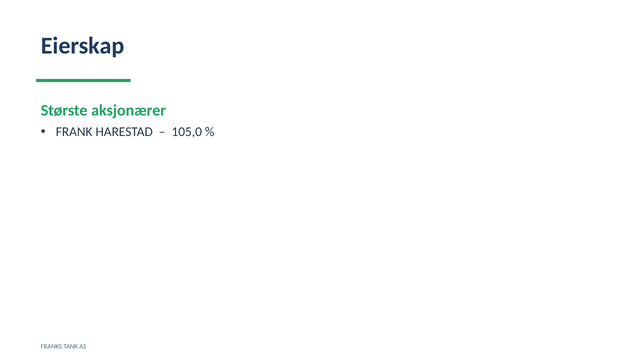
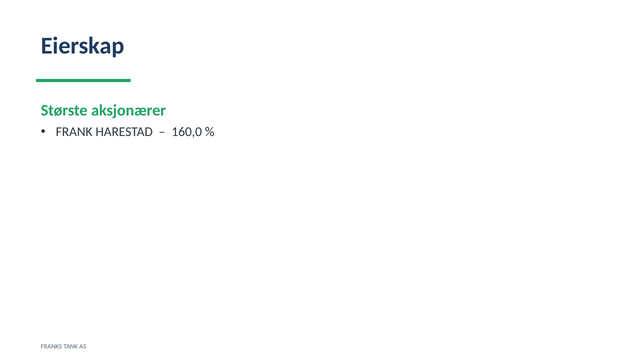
105,0: 105,0 -> 160,0 (187, 132)
